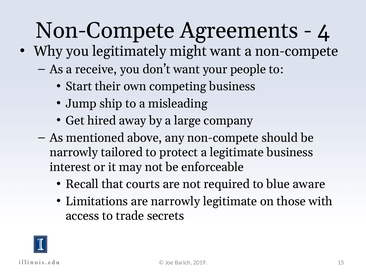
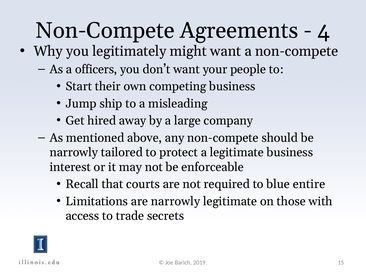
receive: receive -> officers (96, 69)
aware: aware -> entire (309, 184)
